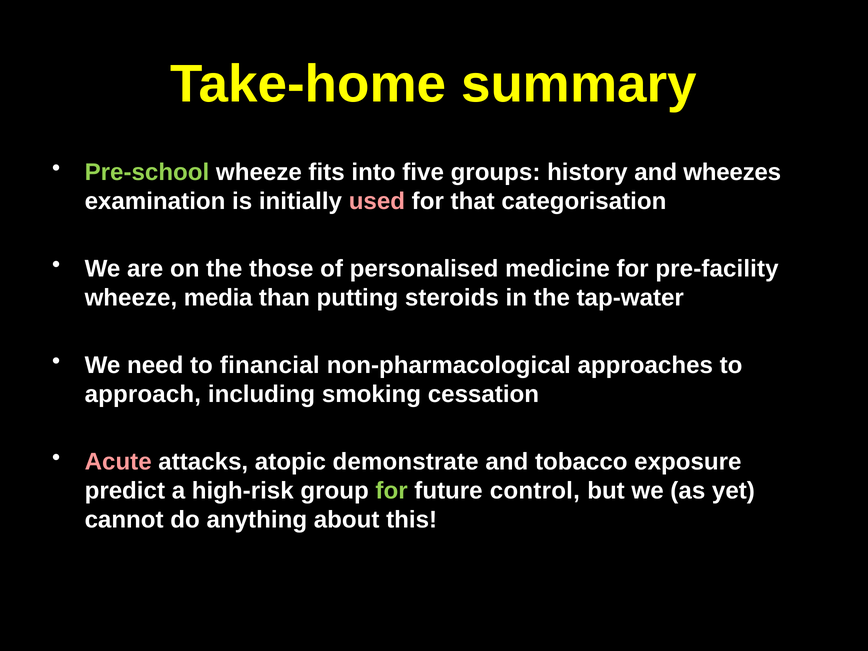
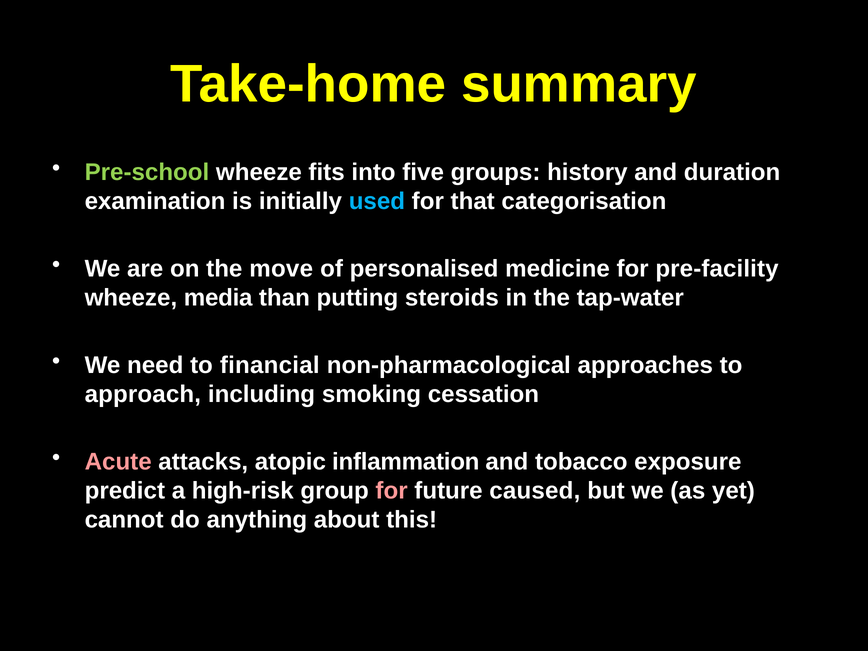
wheezes: wheezes -> duration (732, 172)
used colour: pink -> light blue (377, 201)
those: those -> move (281, 269)
demonstrate: demonstrate -> inflammation (406, 462)
for colour: light green -> pink (392, 491)
control: control -> caused (535, 491)
